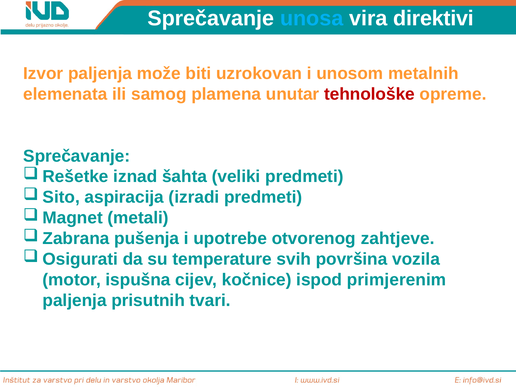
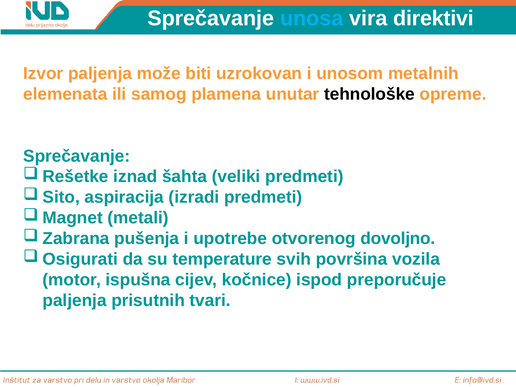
tehnološke colour: red -> black (369, 94)
zahtjeve: zahtjeve -> dovoljno (398, 239)
primjerenim: primjerenim -> preporučuje (397, 280)
